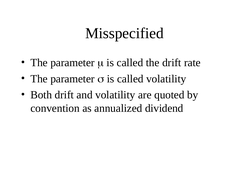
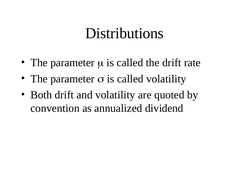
Misspecified: Misspecified -> Distributions (124, 33)
